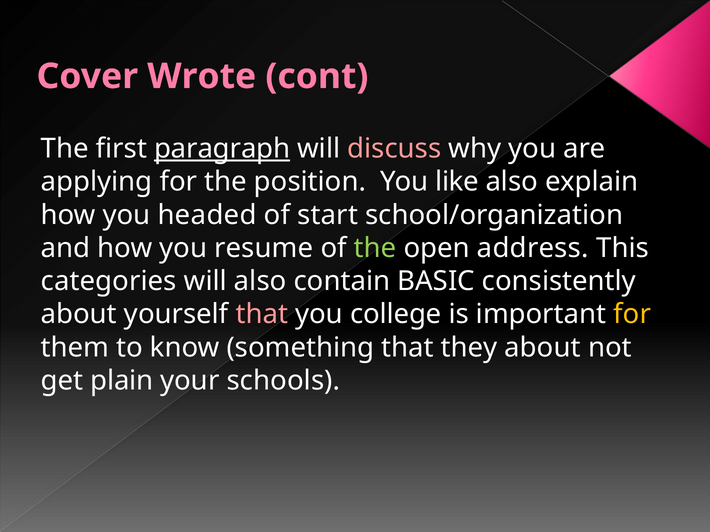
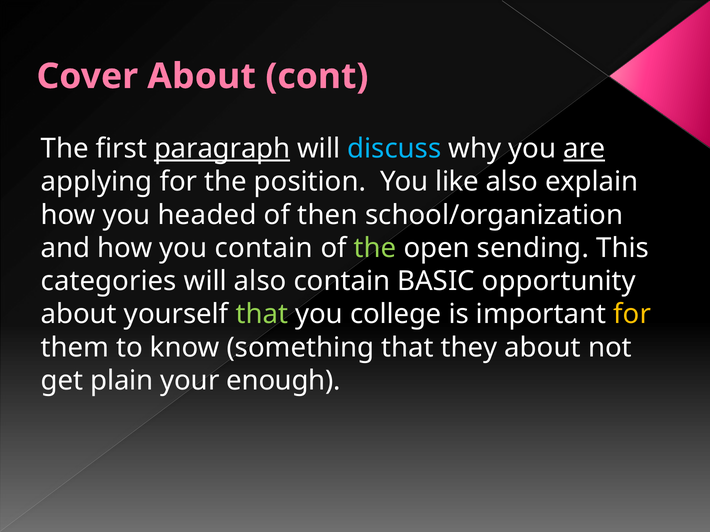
Cover Wrote: Wrote -> About (202, 76)
discuss colour: pink -> light blue (394, 149)
are underline: none -> present (584, 149)
start: start -> then (328, 215)
you resume: resume -> contain (264, 248)
address: address -> sending (533, 248)
consistently: consistently -> opportunity (559, 281)
that colour: pink -> light green (262, 315)
schools: schools -> enough (284, 381)
